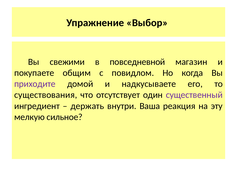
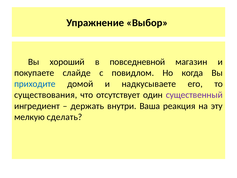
свежими: свежими -> хороший (67, 62)
общим: общим -> слайде (77, 73)
приходите colour: purple -> blue (35, 84)
сильное: сильное -> сделать (64, 117)
